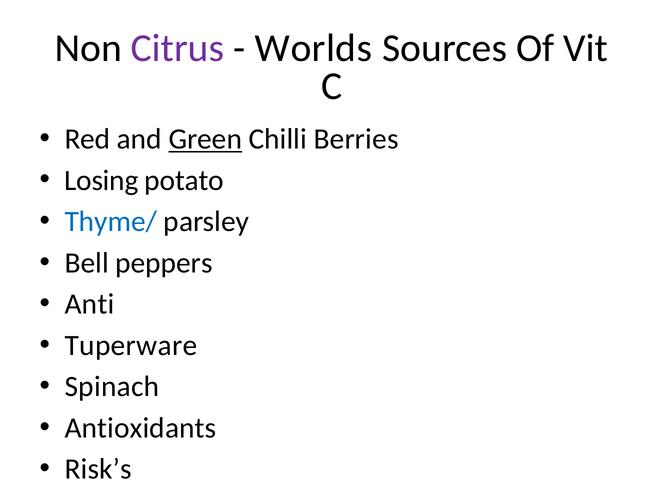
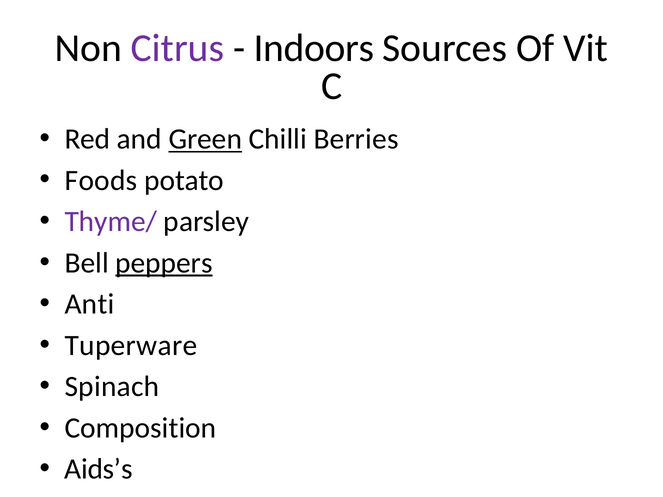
Worlds: Worlds -> Indoors (314, 48)
Losing: Losing -> Foods (101, 180)
Thyme/ colour: blue -> purple (111, 222)
peppers underline: none -> present (164, 263)
Antioxidants: Antioxidants -> Composition (140, 428)
Risk’s: Risk’s -> Aids’s (98, 469)
